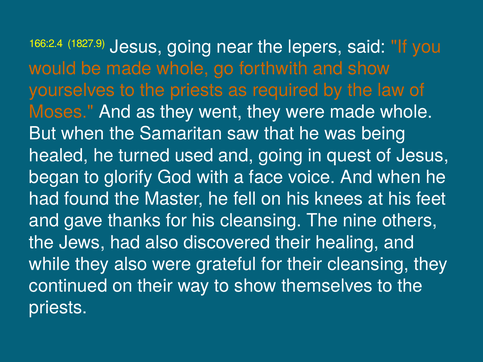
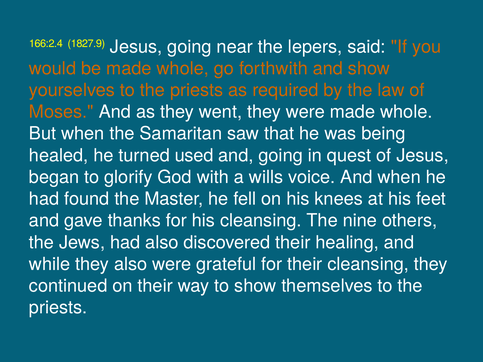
face: face -> wills (266, 177)
